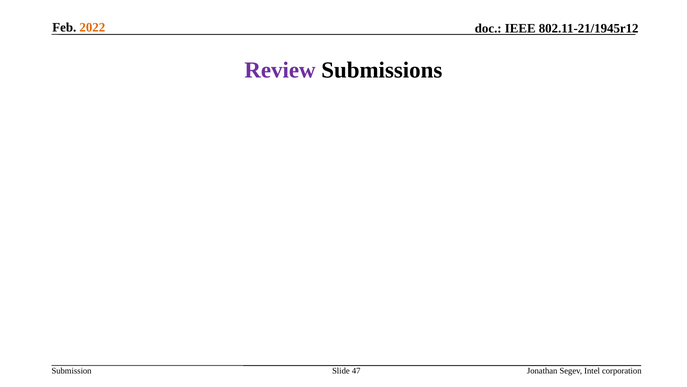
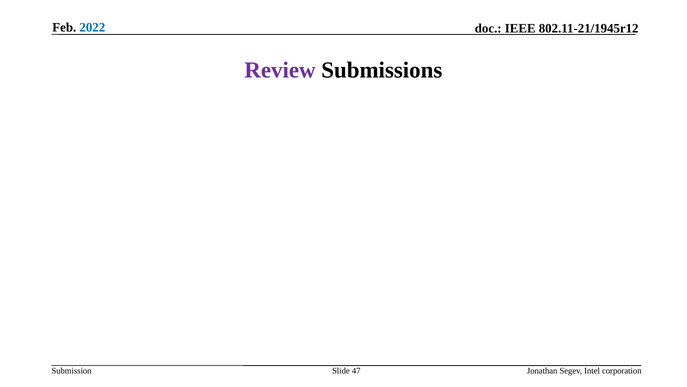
2022 colour: orange -> blue (92, 27)
